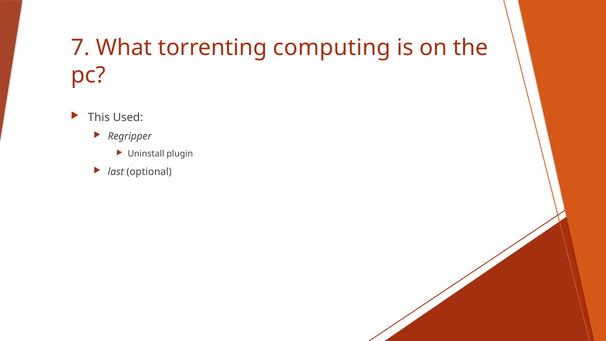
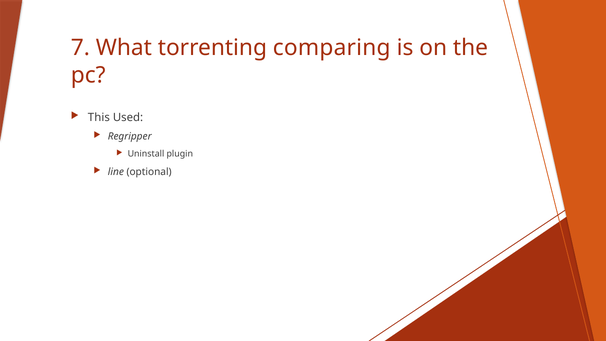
computing: computing -> comparing (332, 48)
last: last -> line (116, 172)
